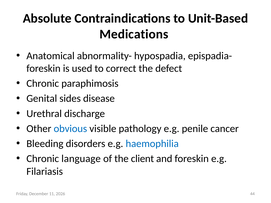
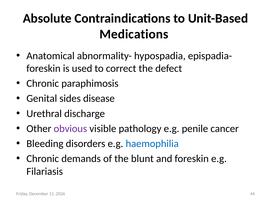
obvious colour: blue -> purple (70, 129)
language: language -> demands (81, 159)
client: client -> blunt (142, 159)
